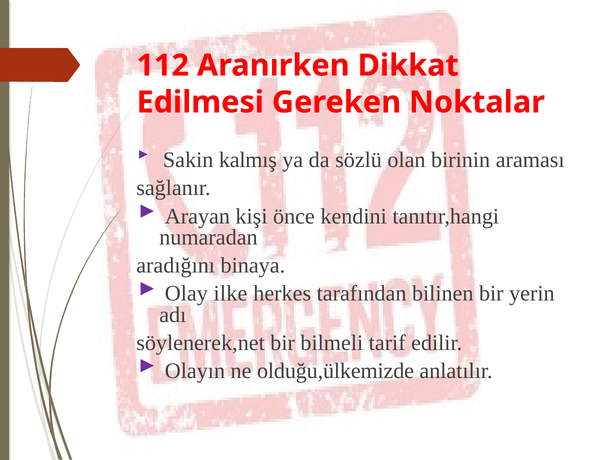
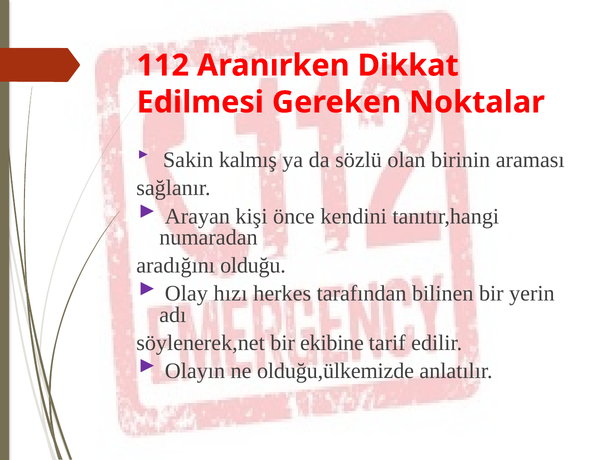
binaya: binaya -> olduğu (253, 265)
ilke: ilke -> hızı (230, 293)
bilmeli: bilmeli -> ekibine (332, 343)
